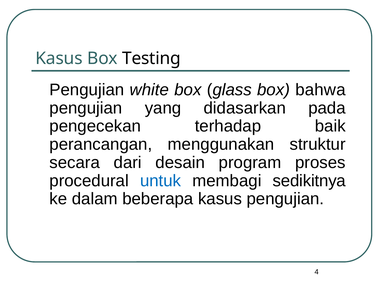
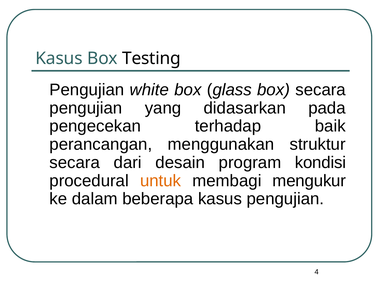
box bahwa: bahwa -> secara (321, 90)
proses: proses -> kondisi (320, 162)
untuk colour: blue -> orange (161, 180)
sedikitnya: sedikitnya -> mengukur (309, 180)
